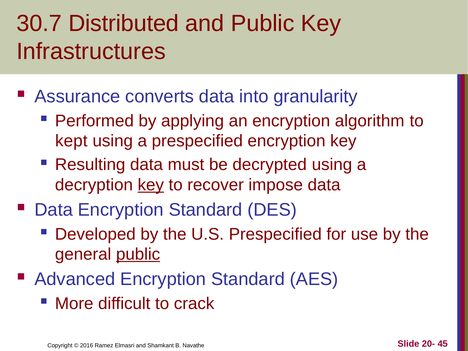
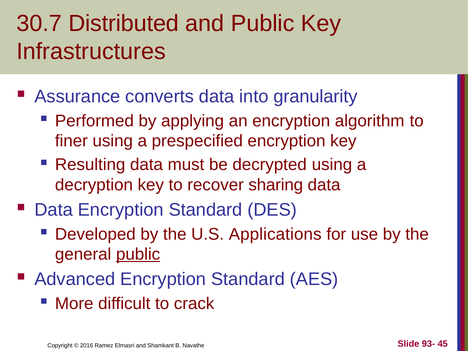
kept: kept -> finer (71, 141)
key underline: present -> none (151, 185)
impose: impose -> sharing (276, 185)
U.S Prespecified: Prespecified -> Applications (275, 234)
20-: 20- -> 93- (428, 344)
